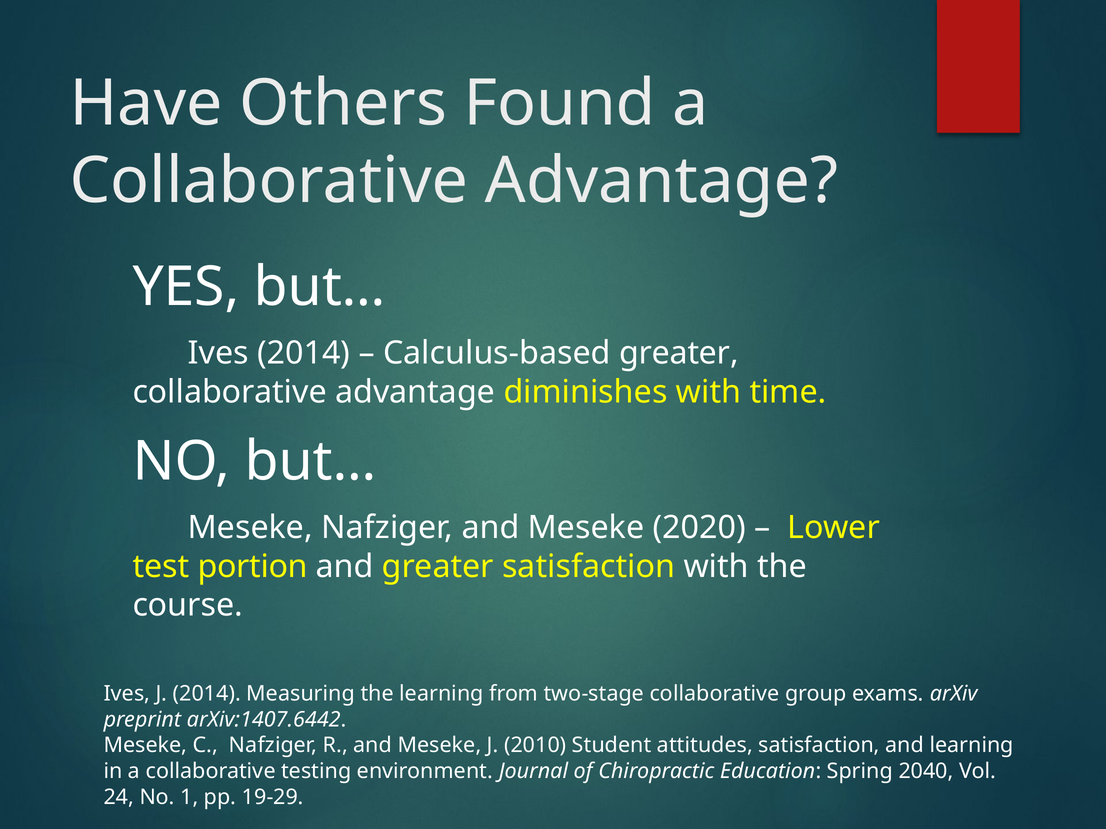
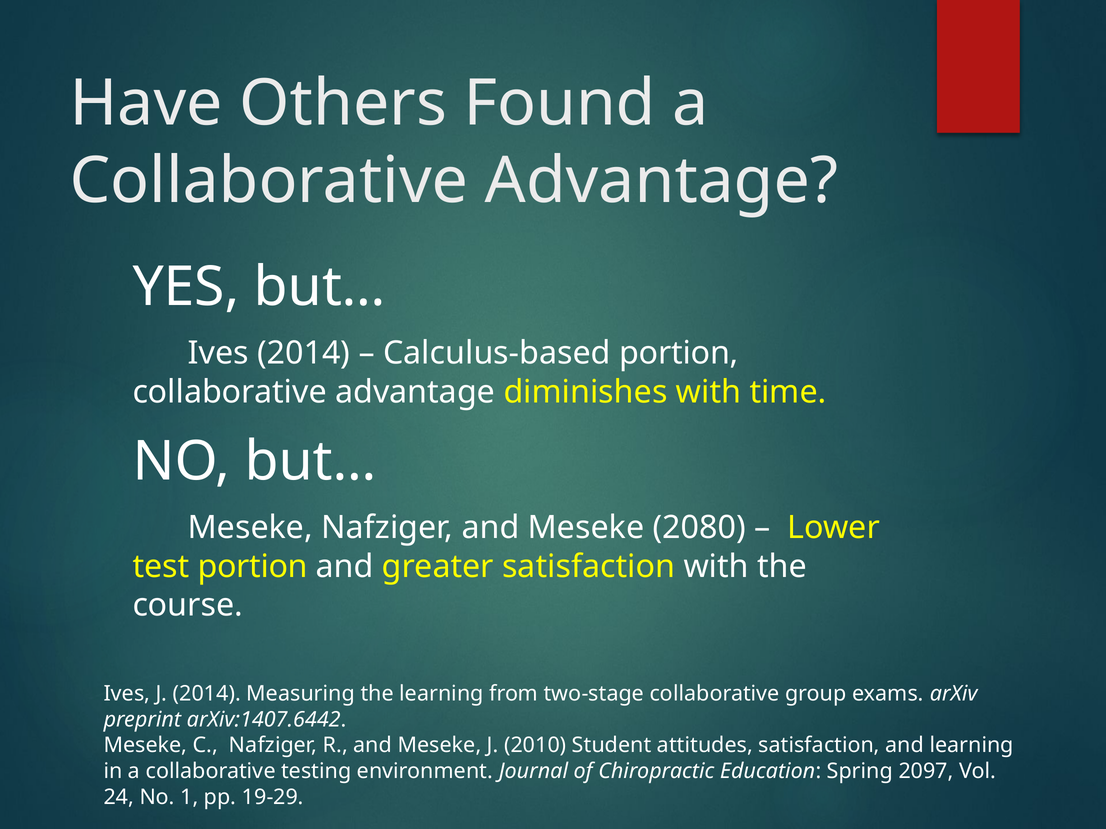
Calculus-based greater: greater -> portion (679, 354)
2020: 2020 -> 2080 (699, 528)
2040: 2040 -> 2097 (926, 772)
